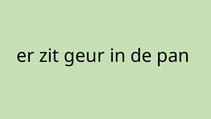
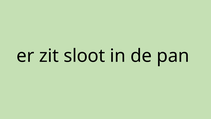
geur: geur -> sloot (84, 56)
